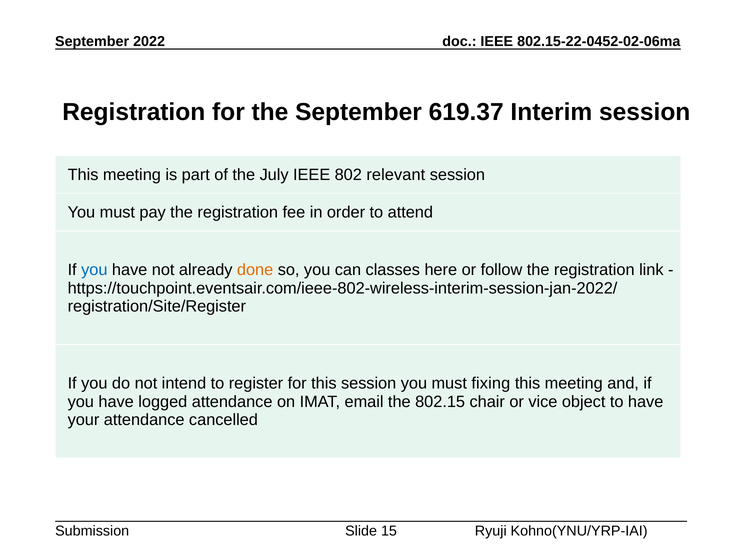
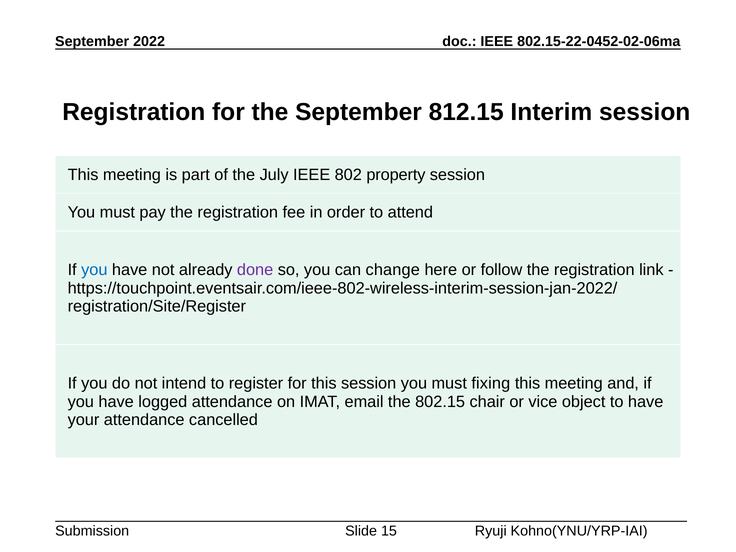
619.37: 619.37 -> 812.15 (466, 112)
relevant: relevant -> property (396, 175)
done colour: orange -> purple (255, 270)
classes: classes -> change (393, 270)
